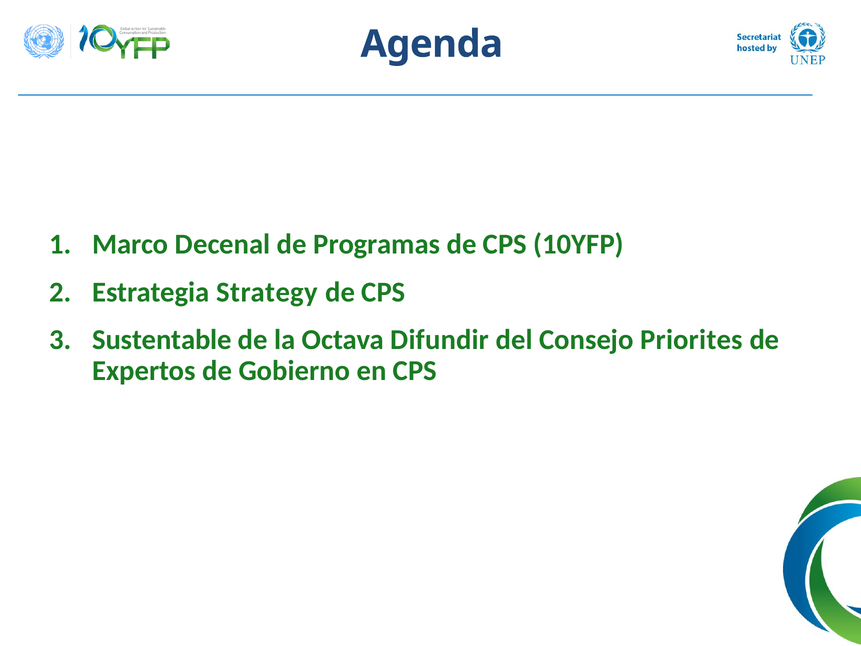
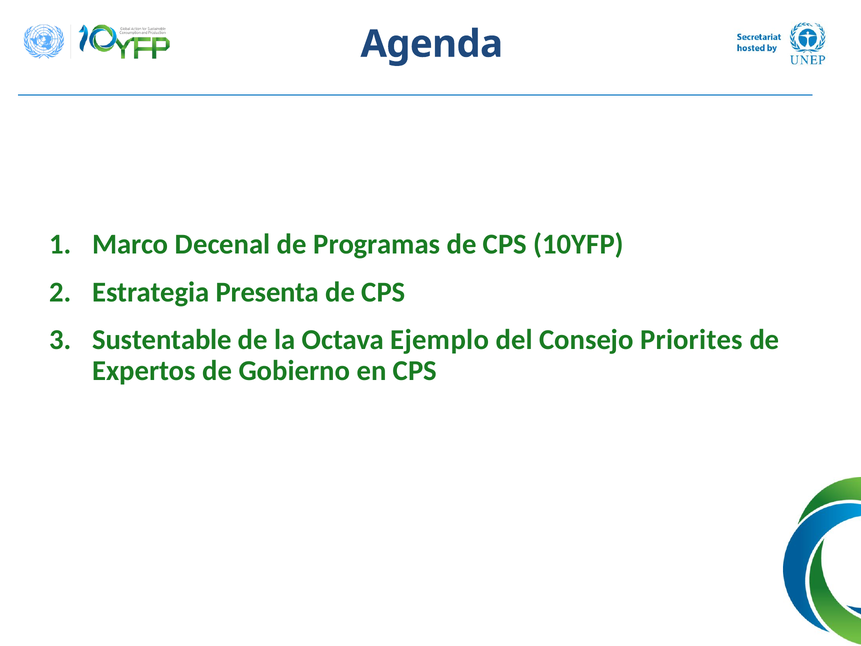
Strategy: Strategy -> Presenta (267, 292)
Difundir: Difundir -> Ejemplo (440, 340)
